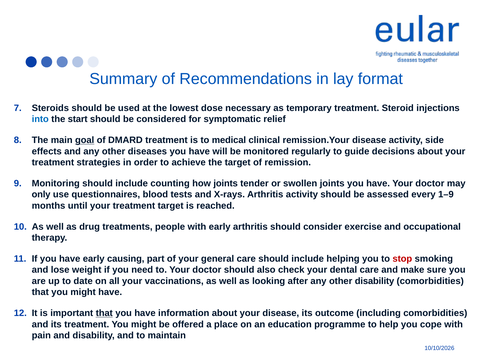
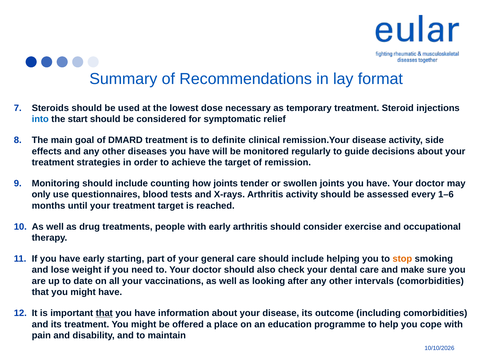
goal underline: present -> none (85, 140)
medical: medical -> definite (229, 140)
1–9: 1–9 -> 1–6 (446, 194)
causing: causing -> starting (126, 259)
stop colour: red -> orange (402, 259)
other disability: disability -> intervals (374, 281)
